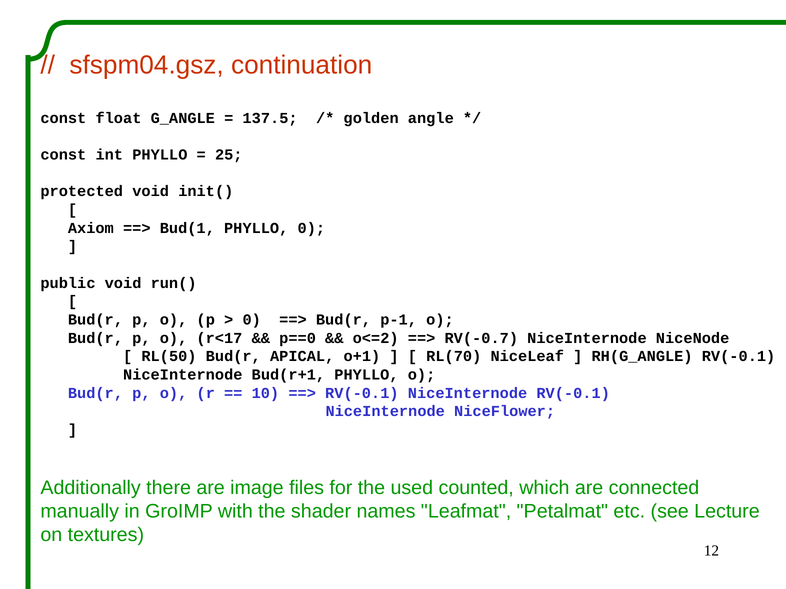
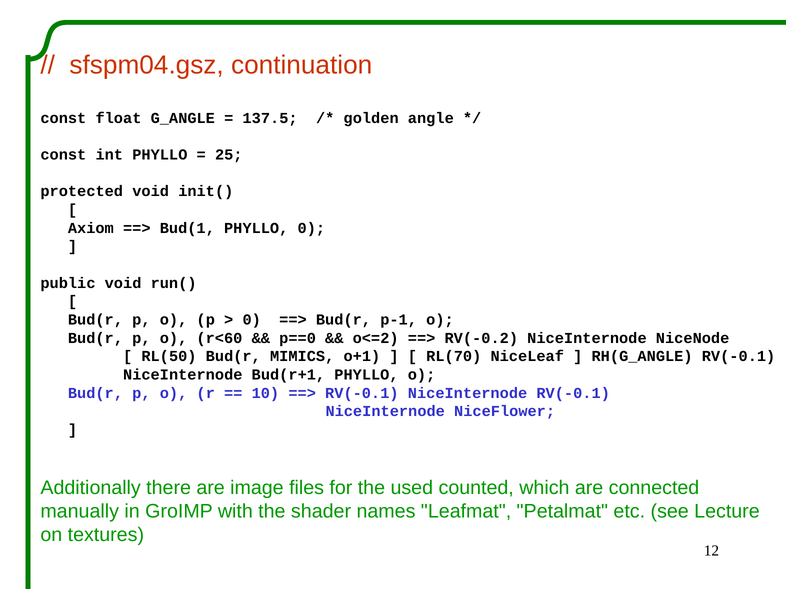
r<17: r<17 -> r<60 (219, 338)
RV(-0.7: RV(-0.7 -> RV(-0.2 (481, 338)
APICAL: APICAL -> MIMICS (302, 357)
